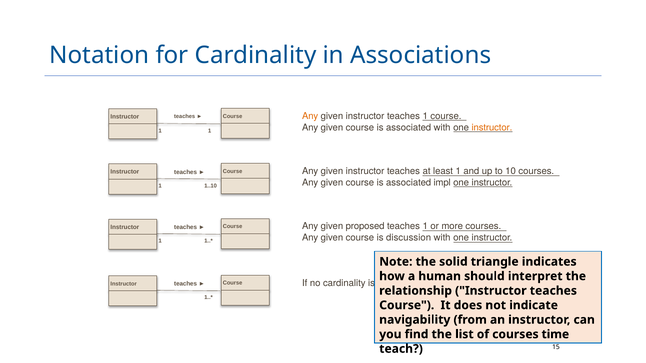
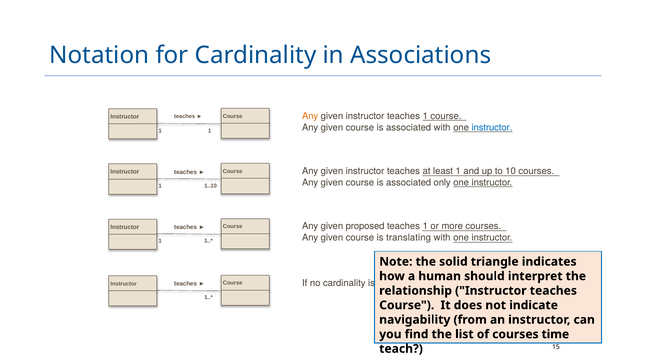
instructor colour: orange -> blue (492, 128)
impl: impl -> only (442, 183)
discussion: discussion -> translating (409, 238)
